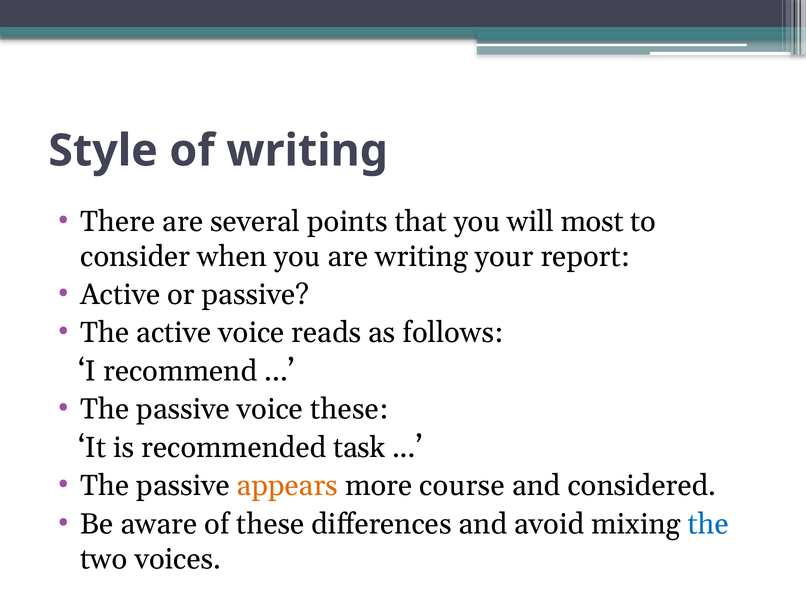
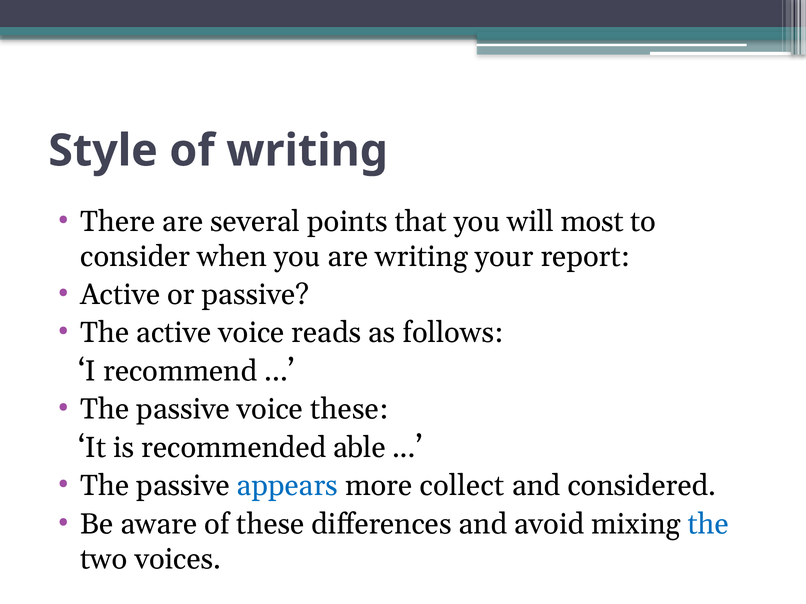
task: task -> able (359, 448)
appears colour: orange -> blue (287, 486)
course: course -> collect (462, 486)
